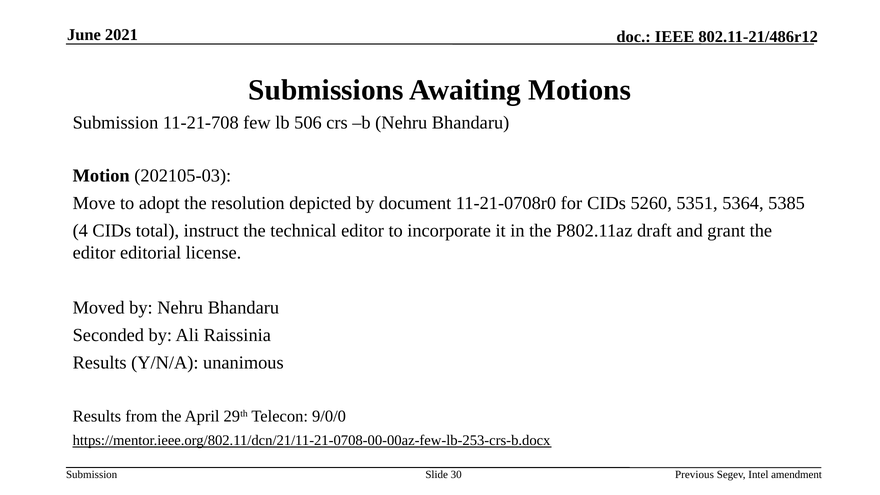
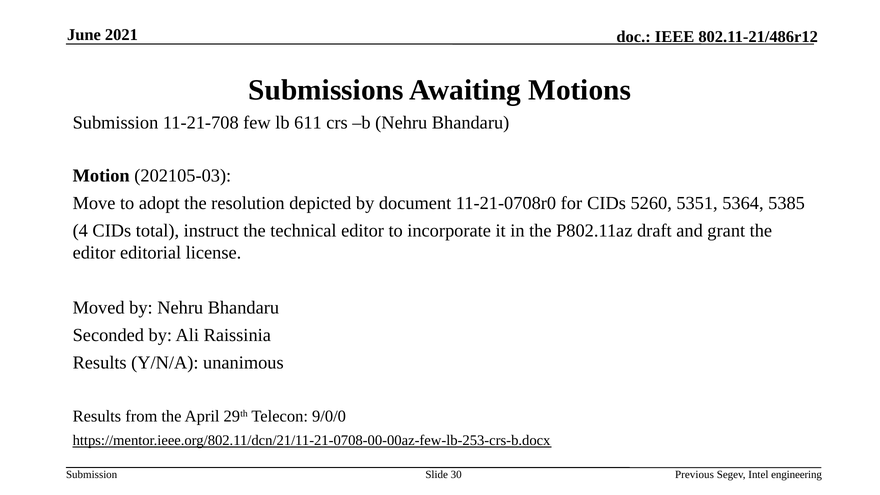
506: 506 -> 611 (308, 123)
amendment: amendment -> engineering (797, 475)
